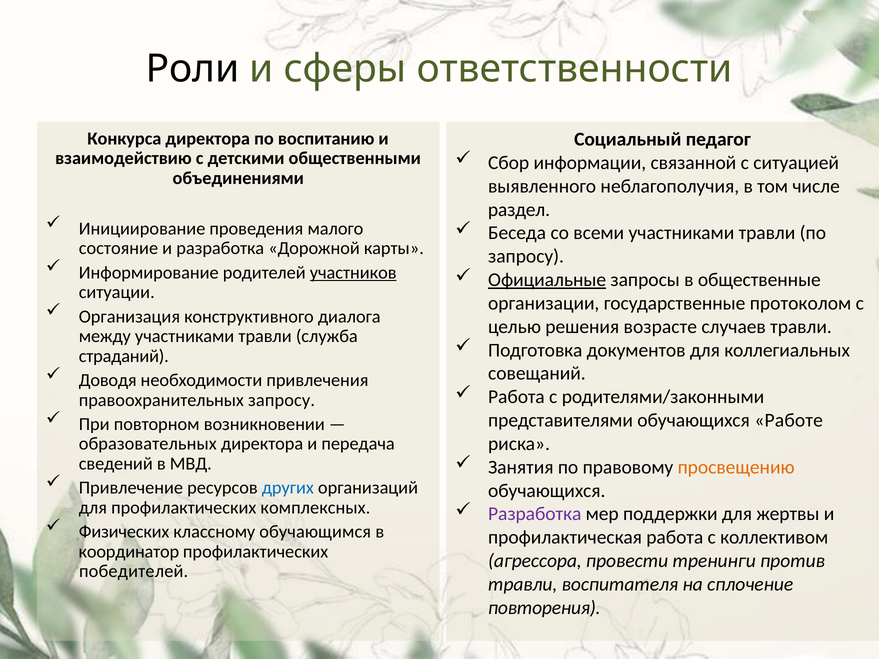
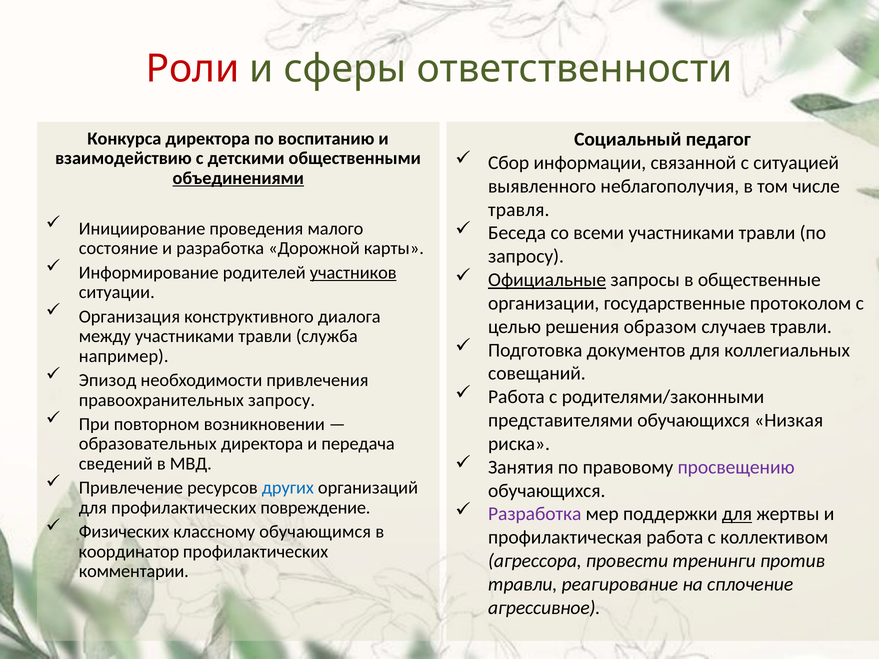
Роли colour: black -> red (193, 69)
объединениями underline: none -> present (238, 178)
раздел: раздел -> травля (519, 210)
возрасте: возрасте -> образом (660, 327)
страданий: страданий -> например (124, 356)
Доводя: Доводя -> Эпизод (108, 380)
Работе: Работе -> Низкая (789, 421)
просвещению colour: orange -> purple (736, 467)
комплексных: комплексных -> повреждение (315, 508)
для underline: none -> present (737, 514)
победителей: победителей -> комментарии (134, 572)
воспитателя: воспитателя -> реагирование (620, 585)
повторения: повторения -> агрессивное (544, 608)
